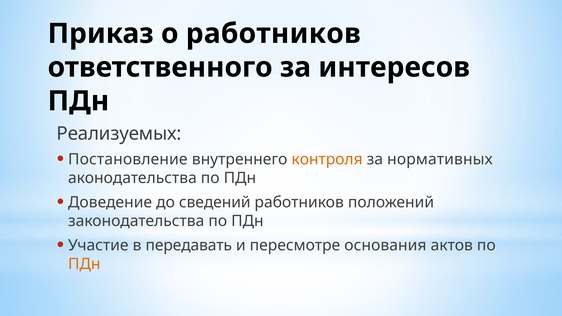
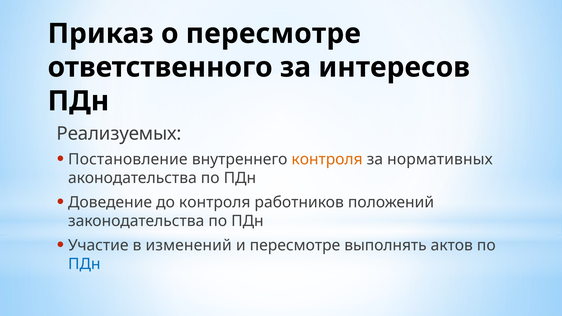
о работников: работников -> пересмотре (273, 34)
до сведений: сведений -> контроля (215, 202)
передавать: передавать -> изменений (189, 245)
основания: основания -> выполнять (385, 245)
ПДн colour: orange -> blue (84, 264)
